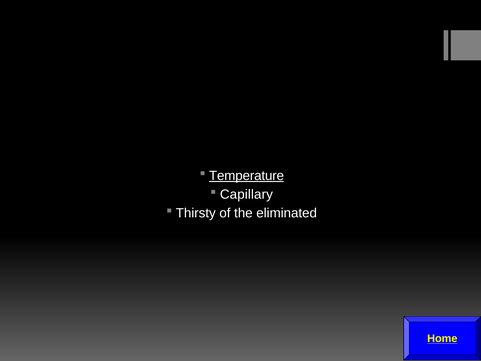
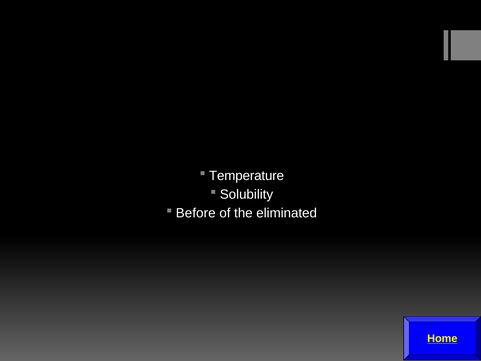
Temperature underline: present -> none (247, 176)
Capillary: Capillary -> Solubility (246, 194)
Thirsty: Thirsty -> Before (196, 213)
